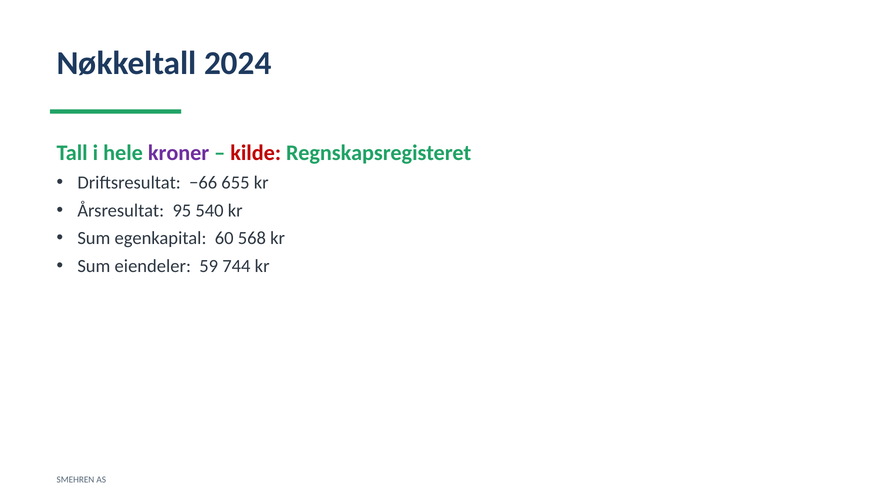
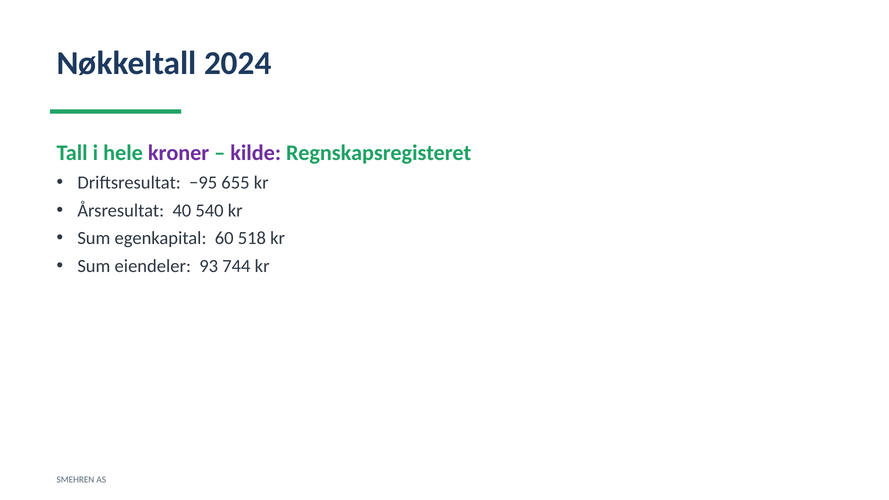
kilde colour: red -> purple (256, 153)
−66: −66 -> −95 (203, 183)
95: 95 -> 40 (182, 211)
568: 568 -> 518 (252, 238)
59: 59 -> 93 (209, 266)
